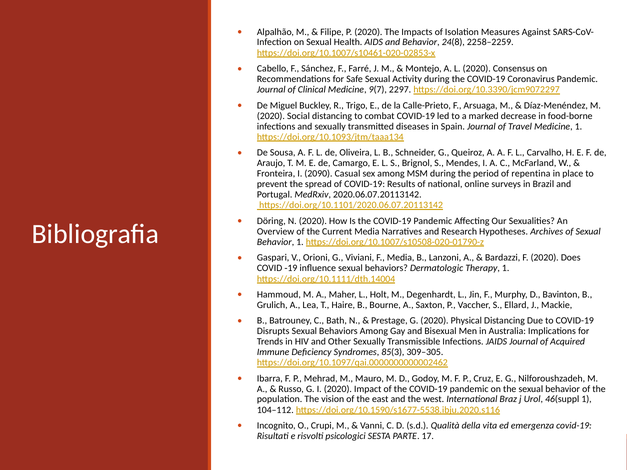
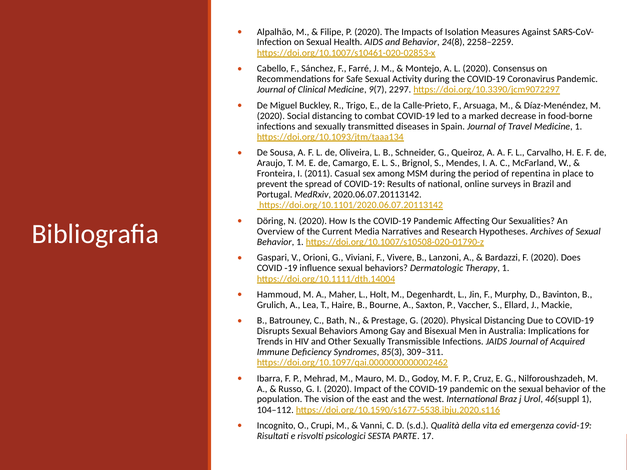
2090: 2090 -> 2011 (318, 174)
F Media: Media -> Vivere (401, 258)
309–305: 309–305 -> 309–311 (425, 352)
